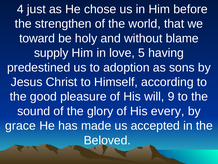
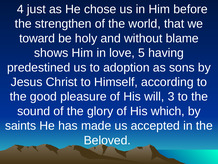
supply: supply -> shows (51, 53)
9: 9 -> 3 (171, 96)
every: every -> which (168, 111)
grace: grace -> saints (21, 125)
